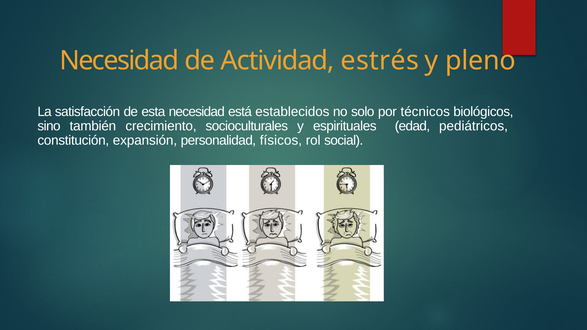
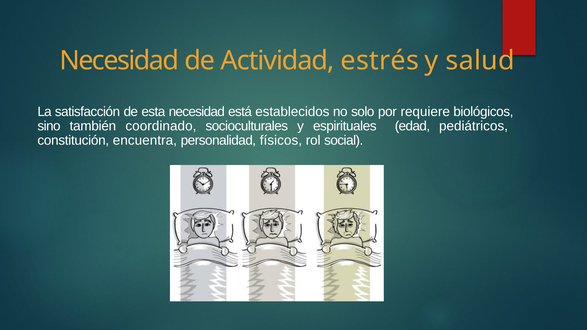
pleno: pleno -> salud (480, 61)
técnicos: técnicos -> requiere (425, 112)
crecimiento: crecimiento -> coordinado (161, 126)
expansión: expansión -> encuentra (145, 140)
